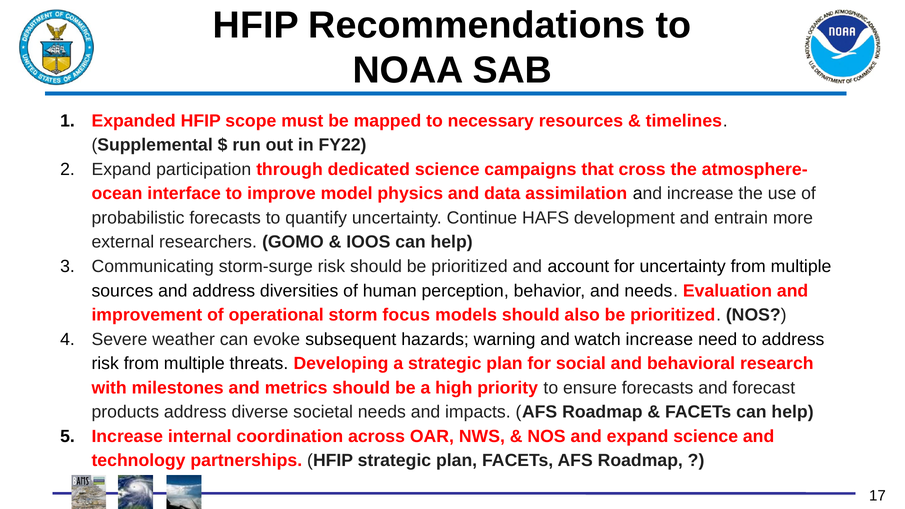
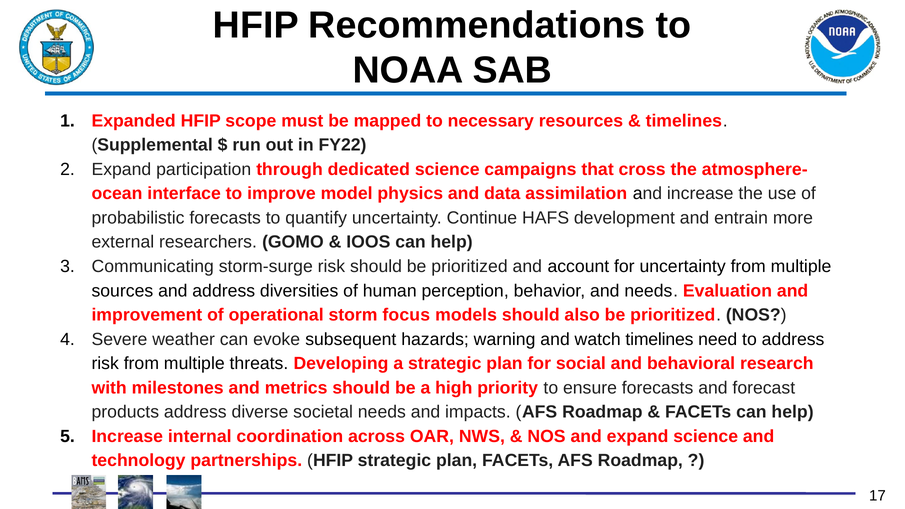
watch increase: increase -> timelines (659, 339)
